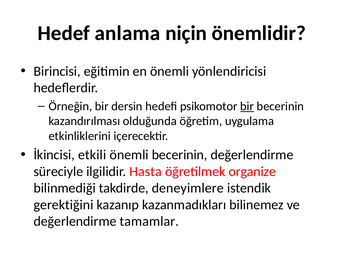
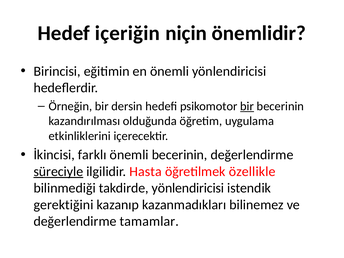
anlama: anlama -> içeriğin (127, 33)
etkili: etkili -> farklı (92, 155)
süreciyle underline: none -> present (58, 172)
organize: organize -> özellikle (252, 172)
takdirde deneyimlere: deneyimlere -> yönlendiricisi (188, 188)
